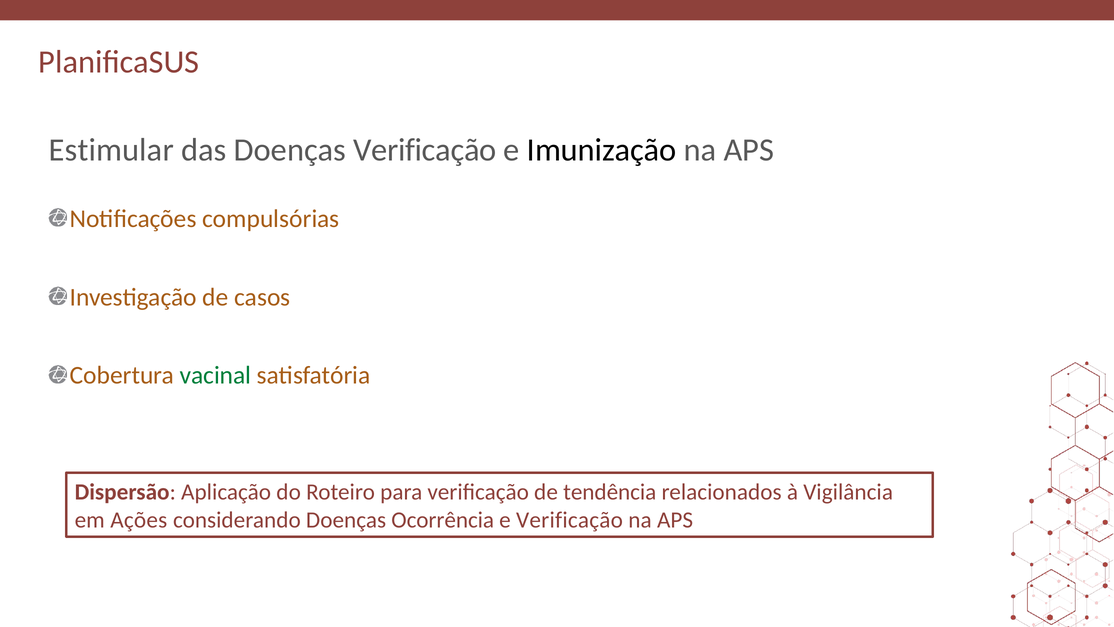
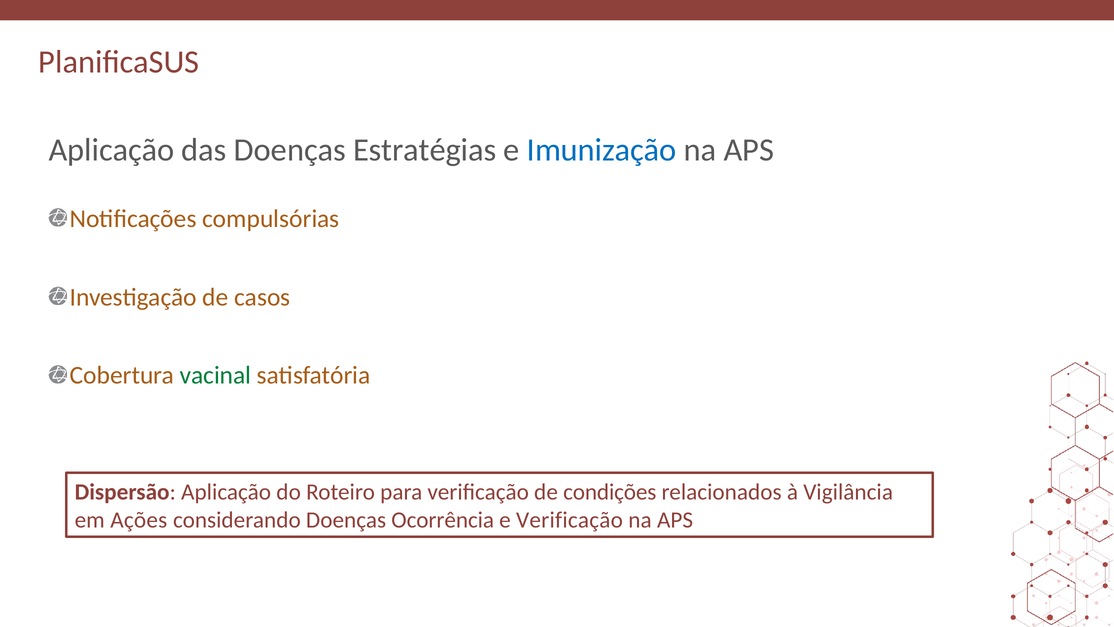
Estimular: Estimular -> Aplicação (111, 150)
Doenças Verificação: Verificação -> Estratégias (425, 150)
Imunização colour: black -> blue (602, 150)
tendência: tendência -> condições (610, 492)
